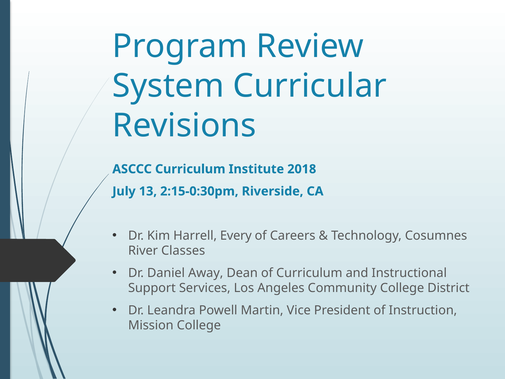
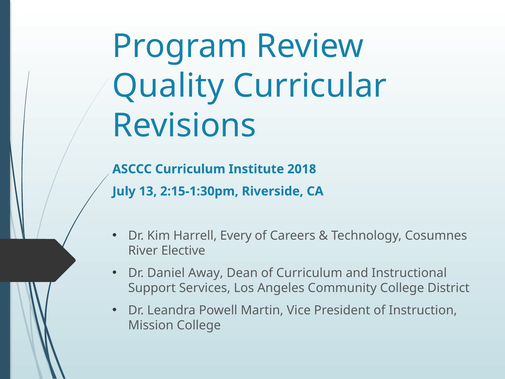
System: System -> Quality (168, 86)
2:15-0:30pm: 2:15-0:30pm -> 2:15-1:30pm (199, 191)
Classes: Classes -> Elective (183, 251)
